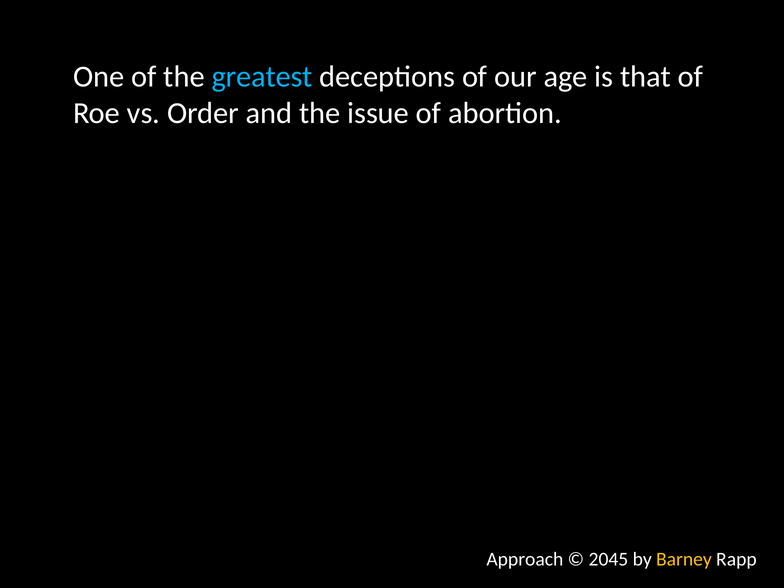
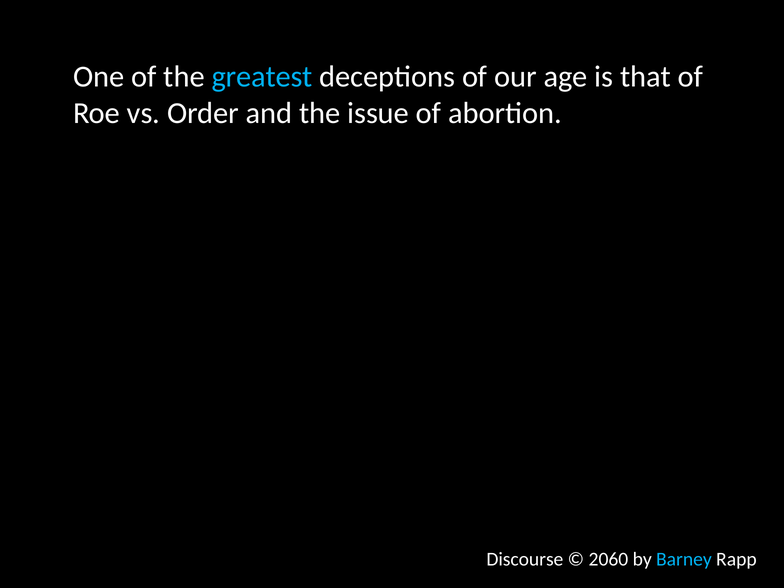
Approach: Approach -> Discourse (525, 559)
2045: 2045 -> 2060 (608, 559)
Barney colour: yellow -> light blue (684, 559)
